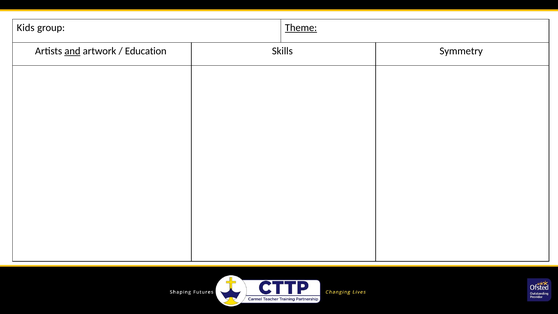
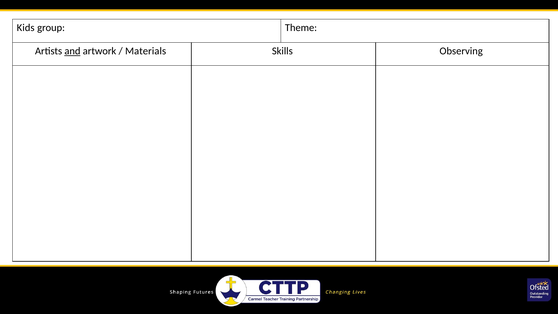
Theme underline: present -> none (301, 28)
Education: Education -> Materials (146, 51)
Symmetry: Symmetry -> Observing (461, 51)
